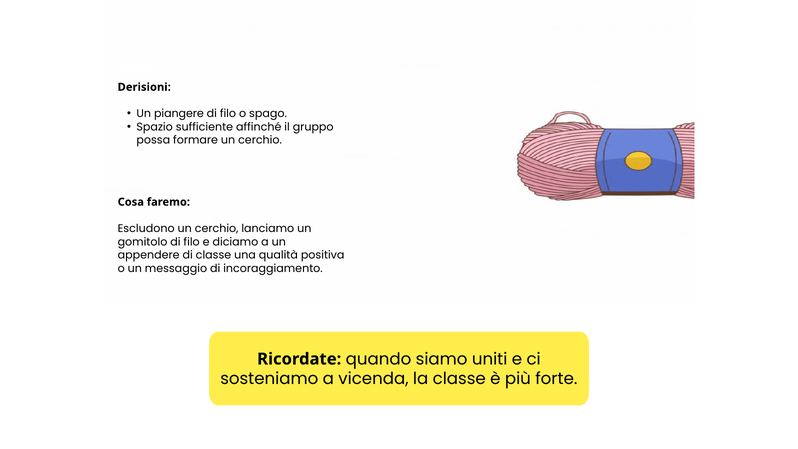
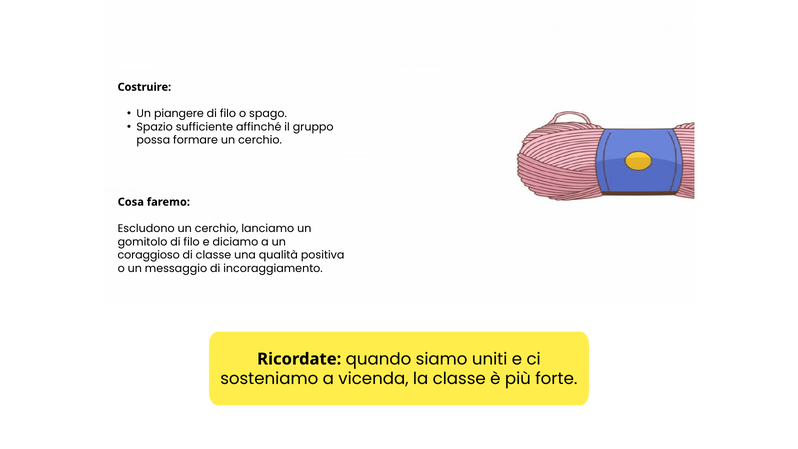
Derisioni: Derisioni -> Costruire (144, 87)
appendere: appendere -> coraggioso (149, 255)
